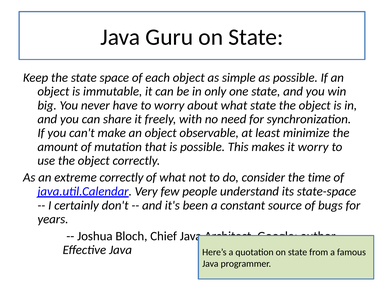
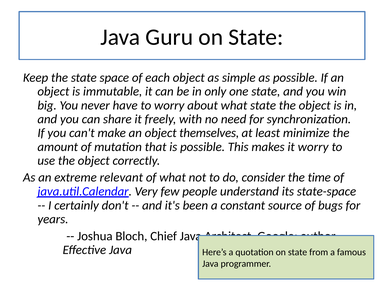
observable: observable -> themselves (209, 133)
extreme correctly: correctly -> relevant (121, 177)
